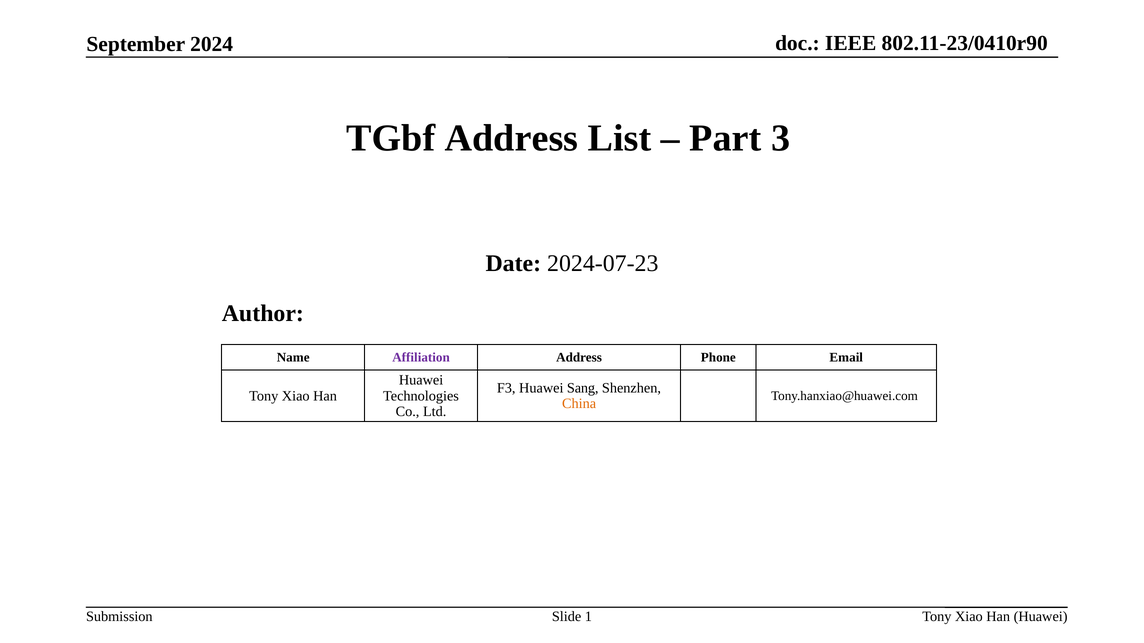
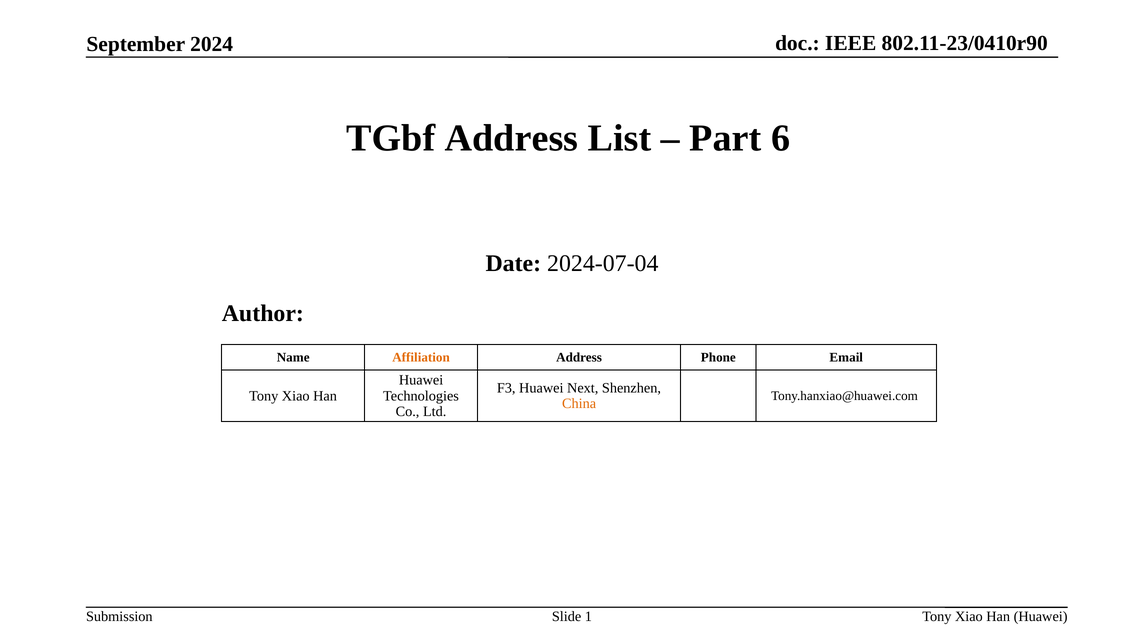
3: 3 -> 6 (781, 138)
2024-07-23: 2024-07-23 -> 2024-07-04 (603, 263)
Affiliation colour: purple -> orange (421, 358)
Sang: Sang -> Next (583, 388)
